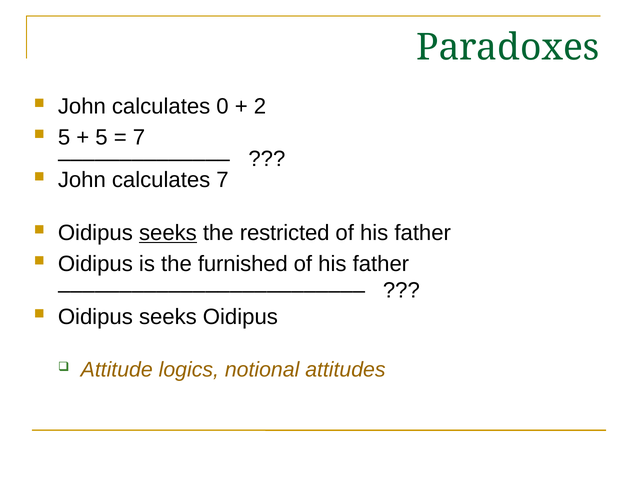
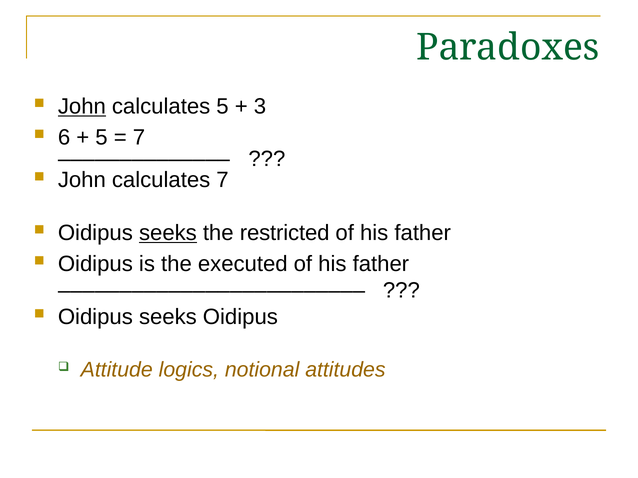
John underline: none -> present (82, 107)
calculates 0: 0 -> 5 (222, 107)
2: 2 -> 3 (260, 107)
5: 5 -> 6 (64, 138)
furnished: furnished -> executed (243, 264)
